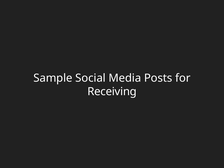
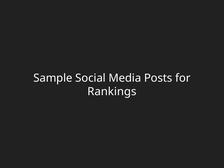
Receiving: Receiving -> Rankings (112, 91)
